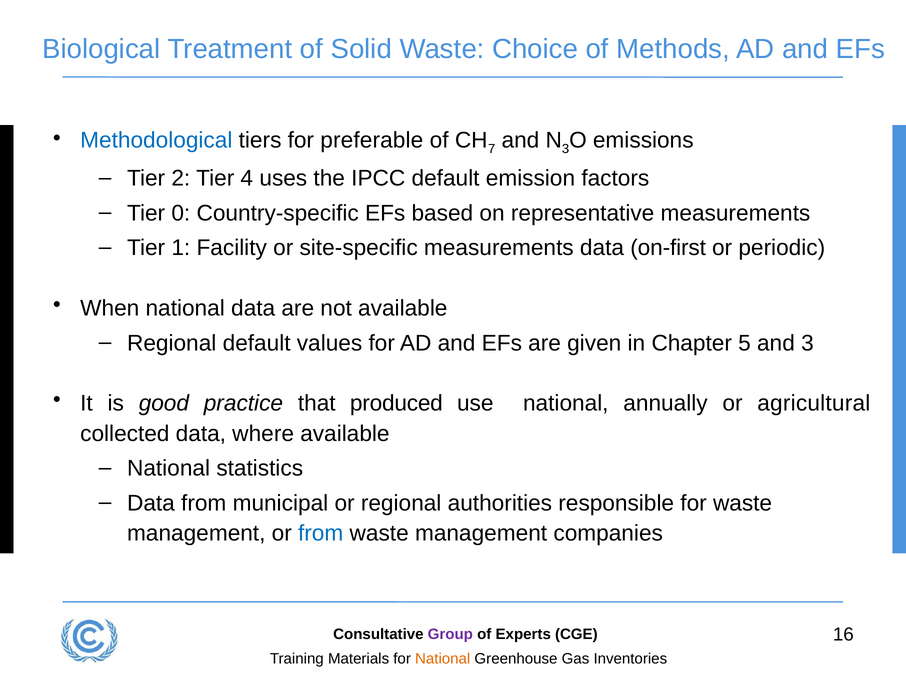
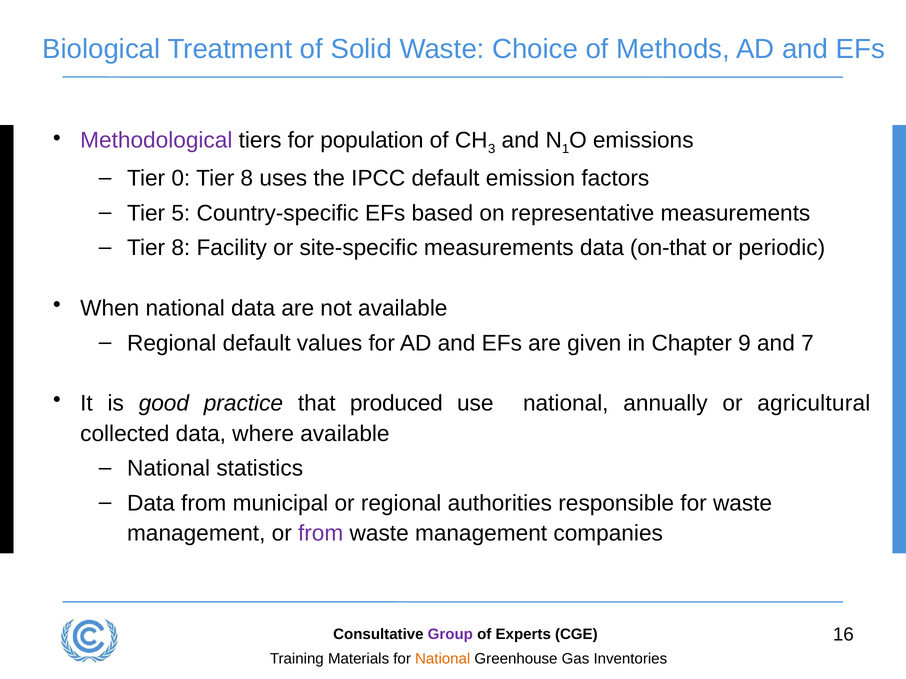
Methodological colour: blue -> purple (156, 140)
preferable: preferable -> population (372, 140)
7: 7 -> 3 (492, 149)
3: 3 -> 1 (566, 149)
2: 2 -> 0 (181, 179)
4: 4 -> 8 (247, 179)
0: 0 -> 5 (181, 213)
1: 1 -> 8 (181, 248)
on-first: on-first -> on-that (668, 248)
5: 5 -> 9 (745, 343)
and 3: 3 -> 7 (807, 343)
from colour: blue -> purple (321, 534)
